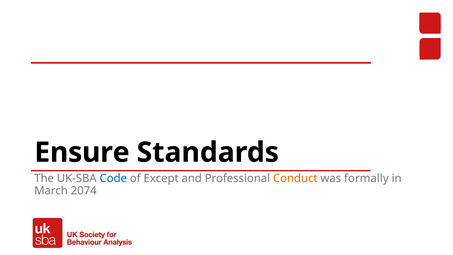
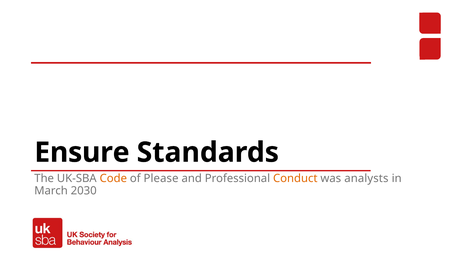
Code colour: blue -> orange (113, 178)
Except: Except -> Please (161, 178)
formally: formally -> analysts (366, 178)
2074: 2074 -> 2030 (84, 191)
